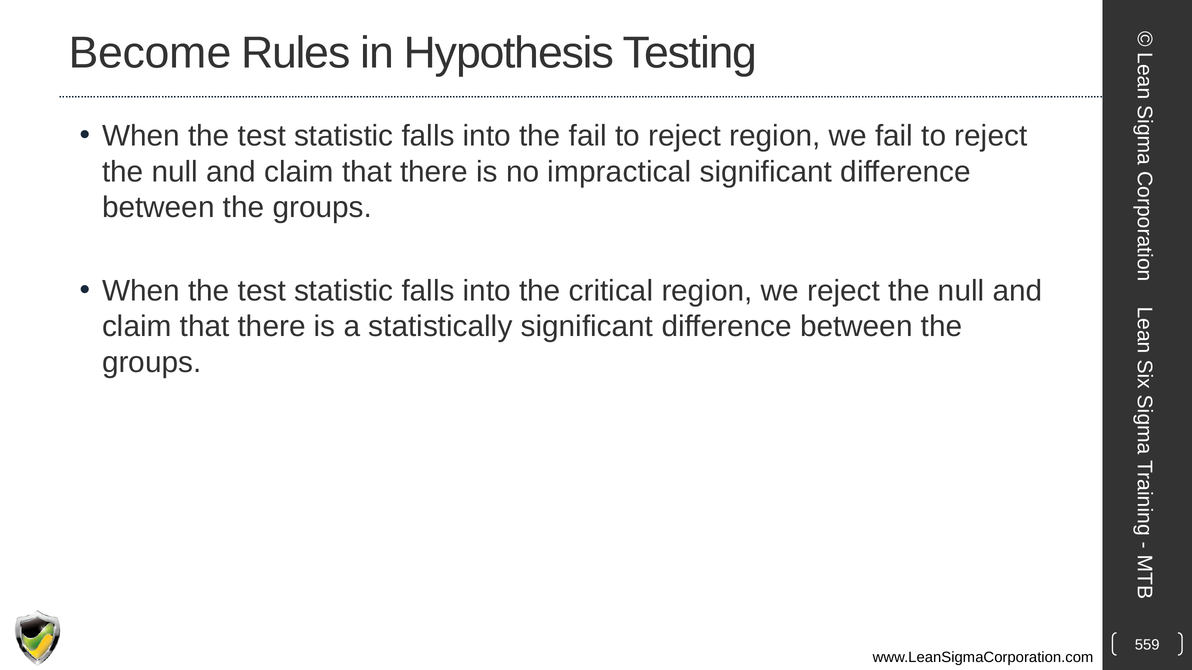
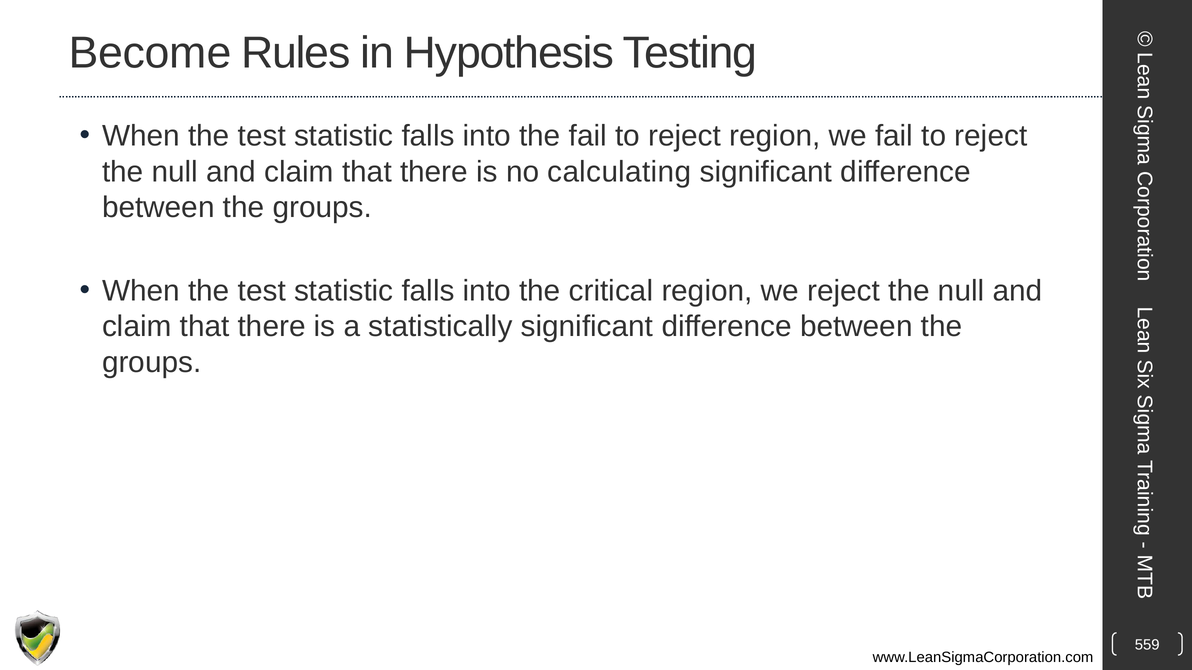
impractical: impractical -> calculating (619, 172)
